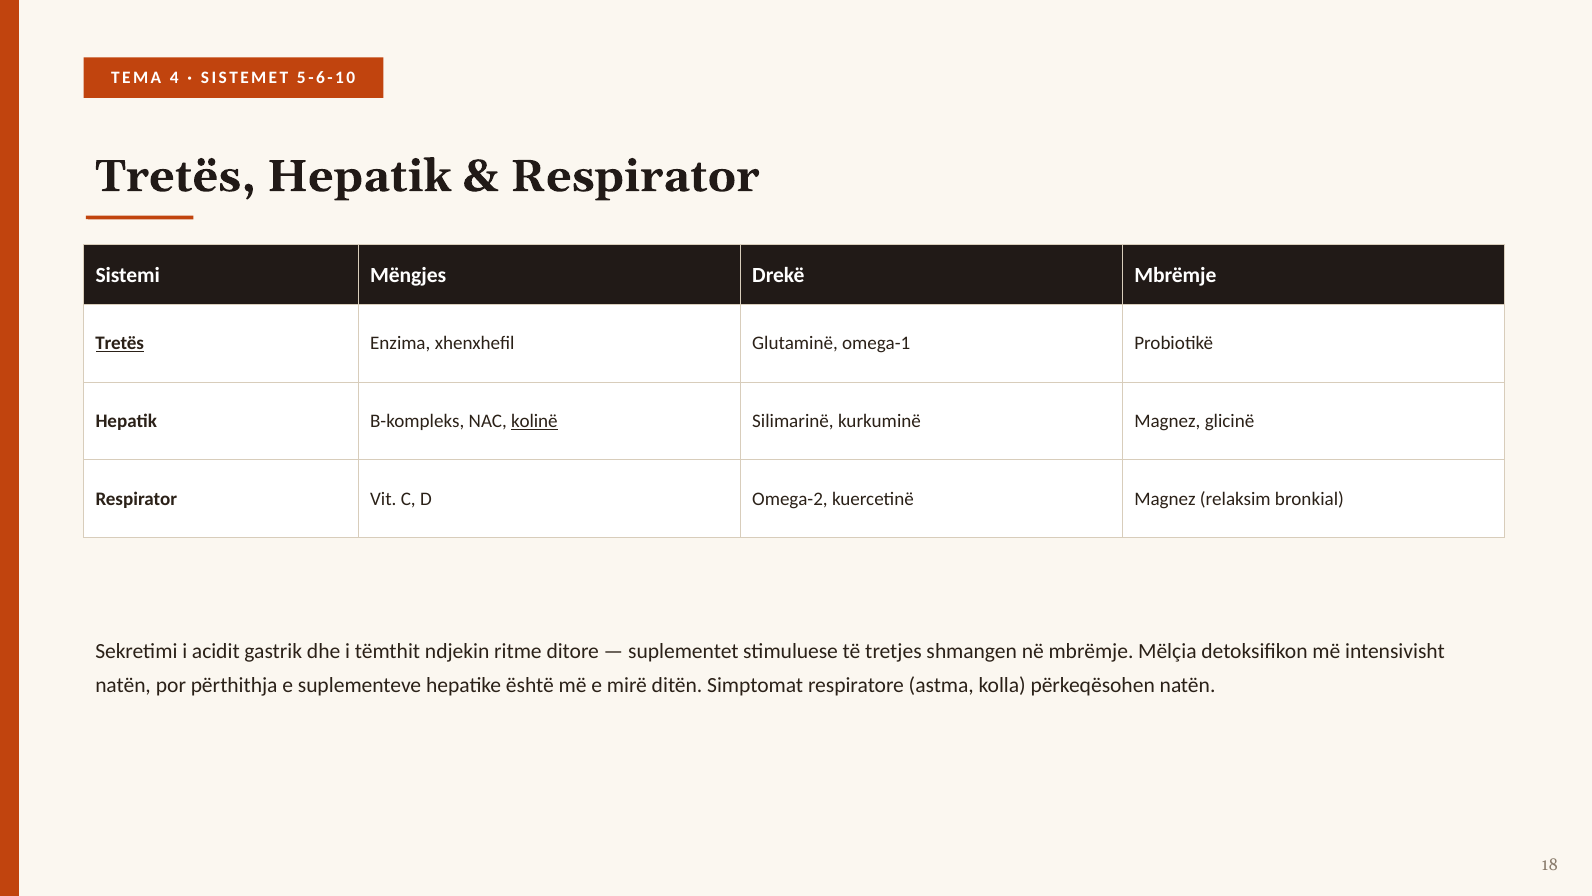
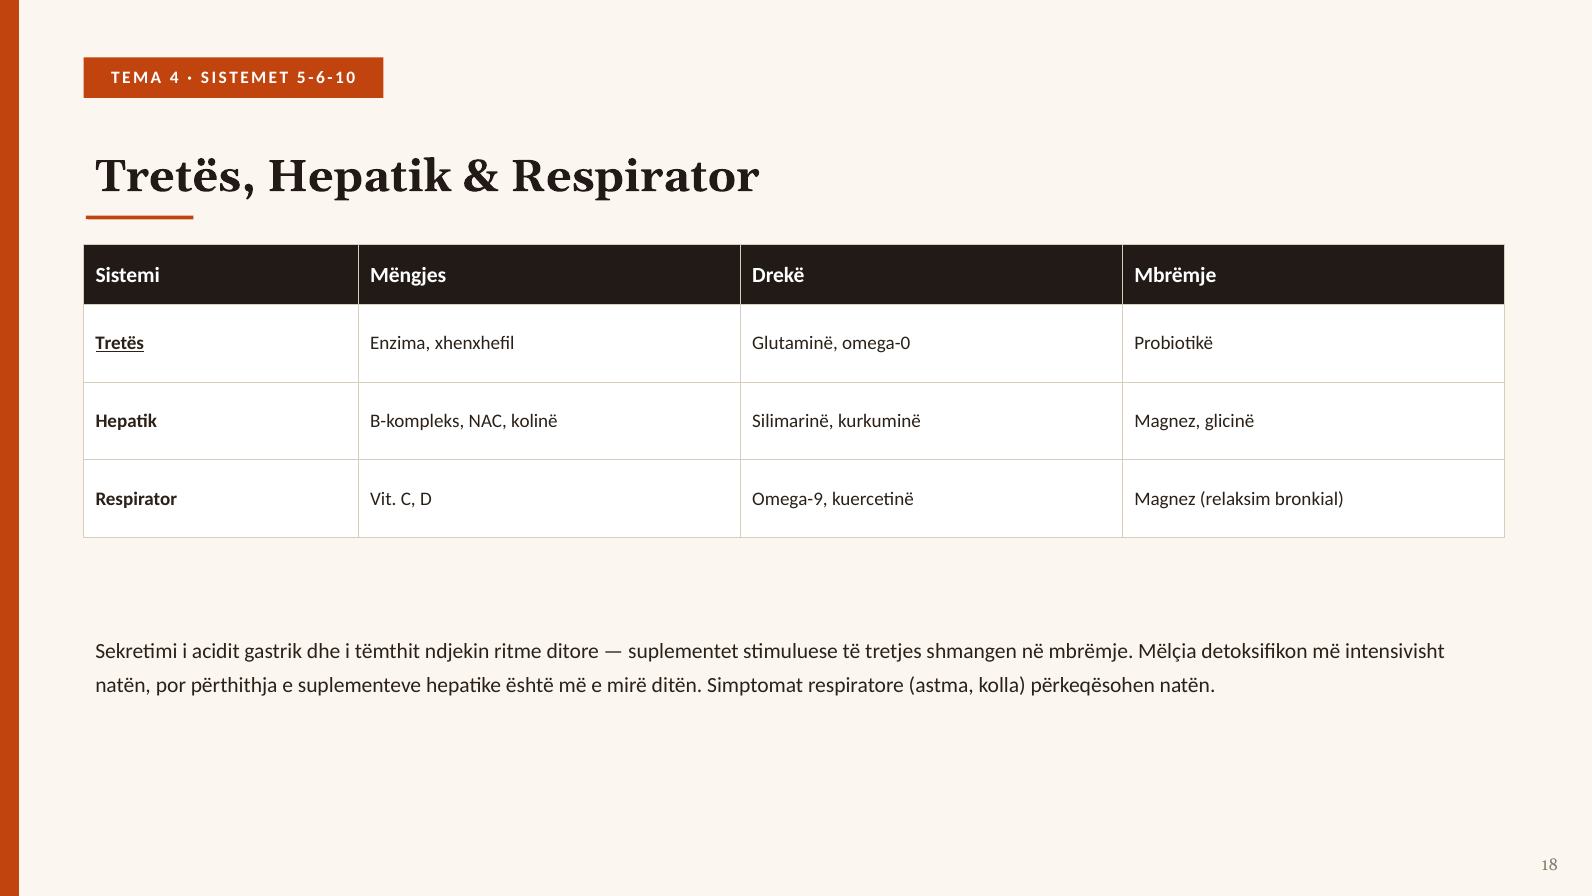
omega-1: omega-1 -> omega-0 (876, 343)
kolinë underline: present -> none (534, 421)
Omega-2: Omega-2 -> Omega-9 (790, 499)
